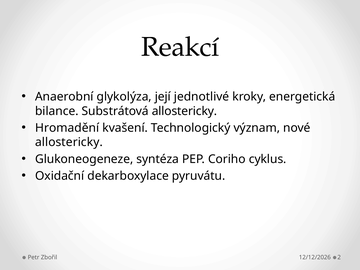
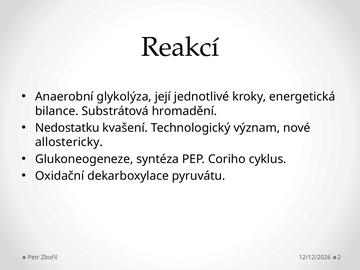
Substrátová allostericky: allostericky -> hromadění (184, 111)
Hromadění: Hromadění -> Nedostatku (67, 128)
